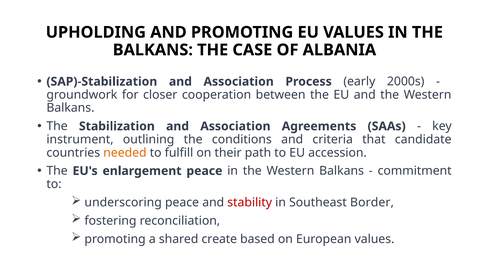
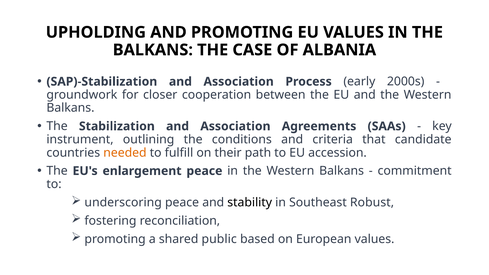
stability colour: red -> black (250, 202)
Border: Border -> Robust (372, 202)
create: create -> public (219, 239)
